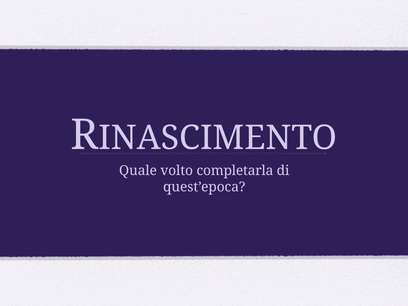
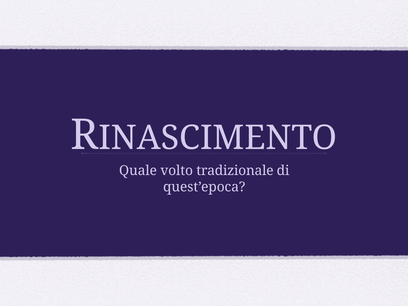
completarla: completarla -> tradizionale (235, 171)
